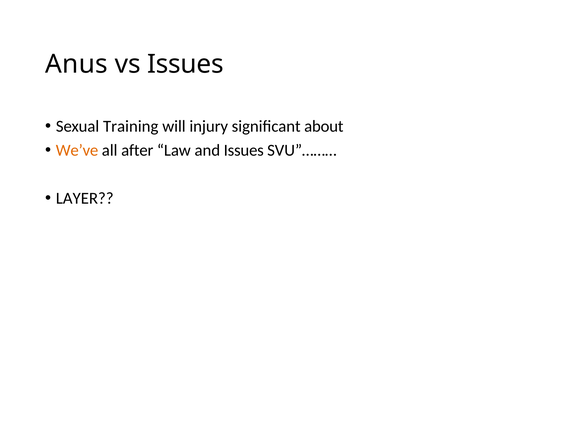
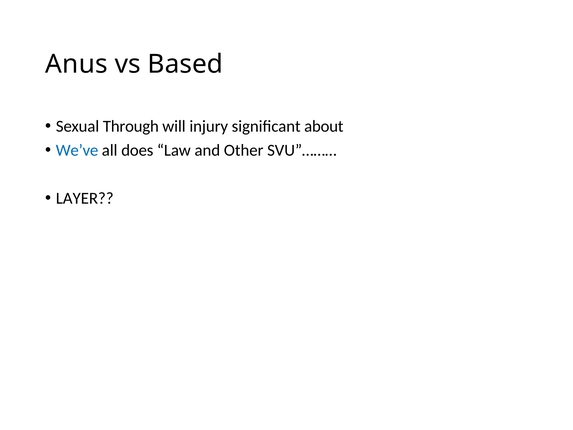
vs Issues: Issues -> Based (185, 64)
Training: Training -> Through (131, 126)
We’ve colour: orange -> blue (77, 150)
after: after -> does (137, 150)
and Issues: Issues -> Other (244, 150)
